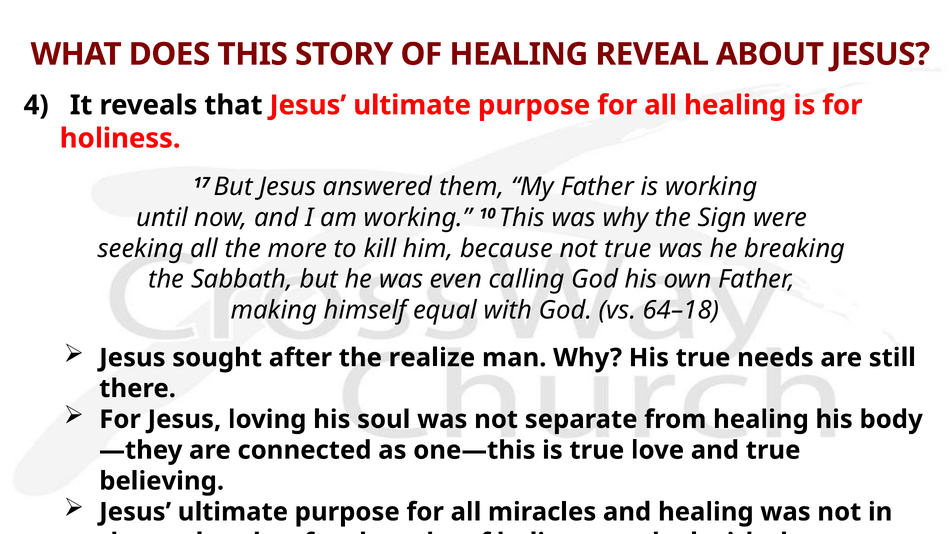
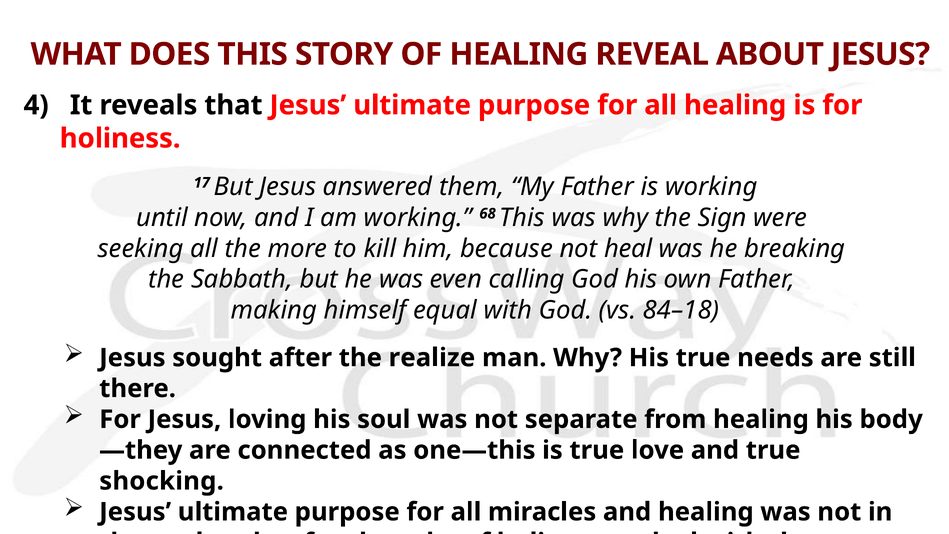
10: 10 -> 68 (488, 214)
not true: true -> heal (628, 249)
64–18: 64–18 -> 84–18 (681, 310)
believing: believing -> shocking (162, 481)
